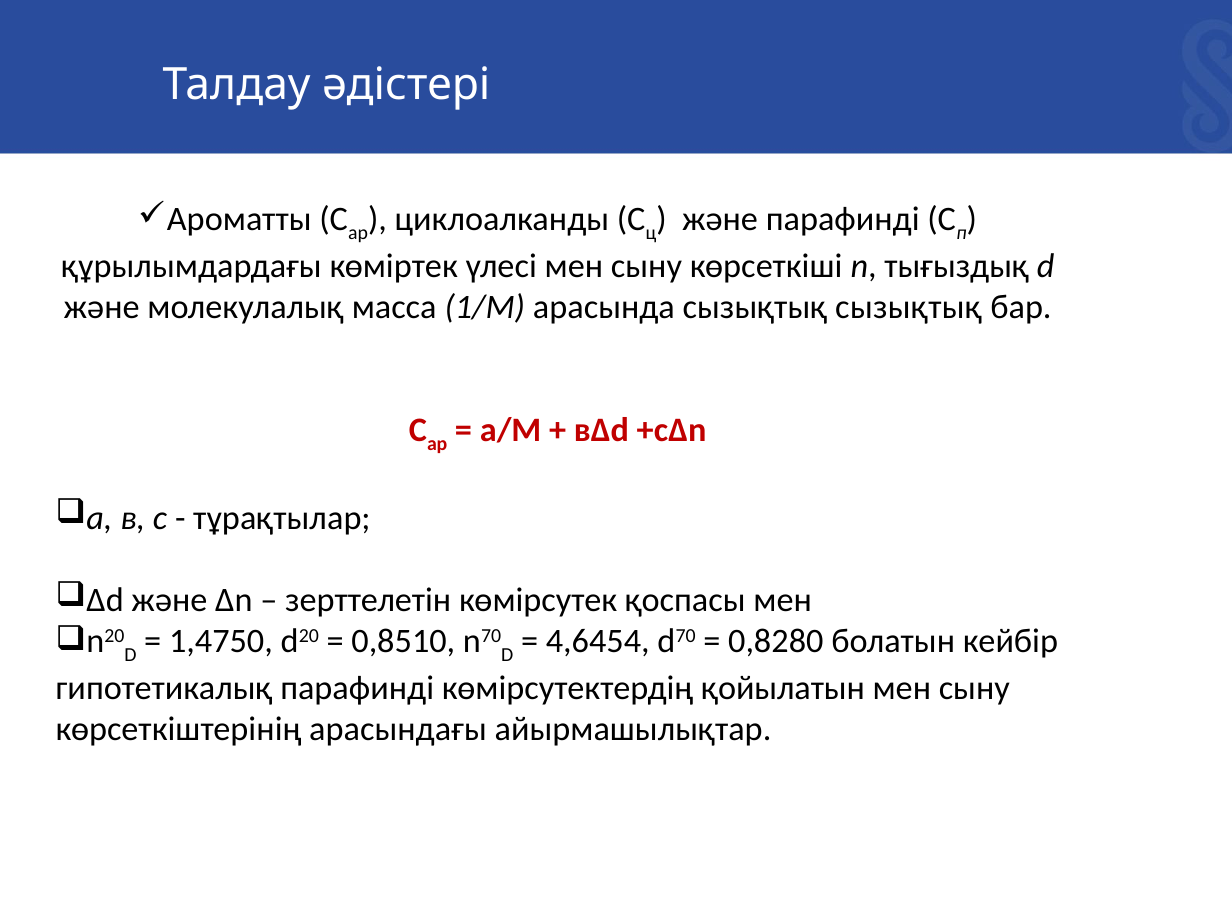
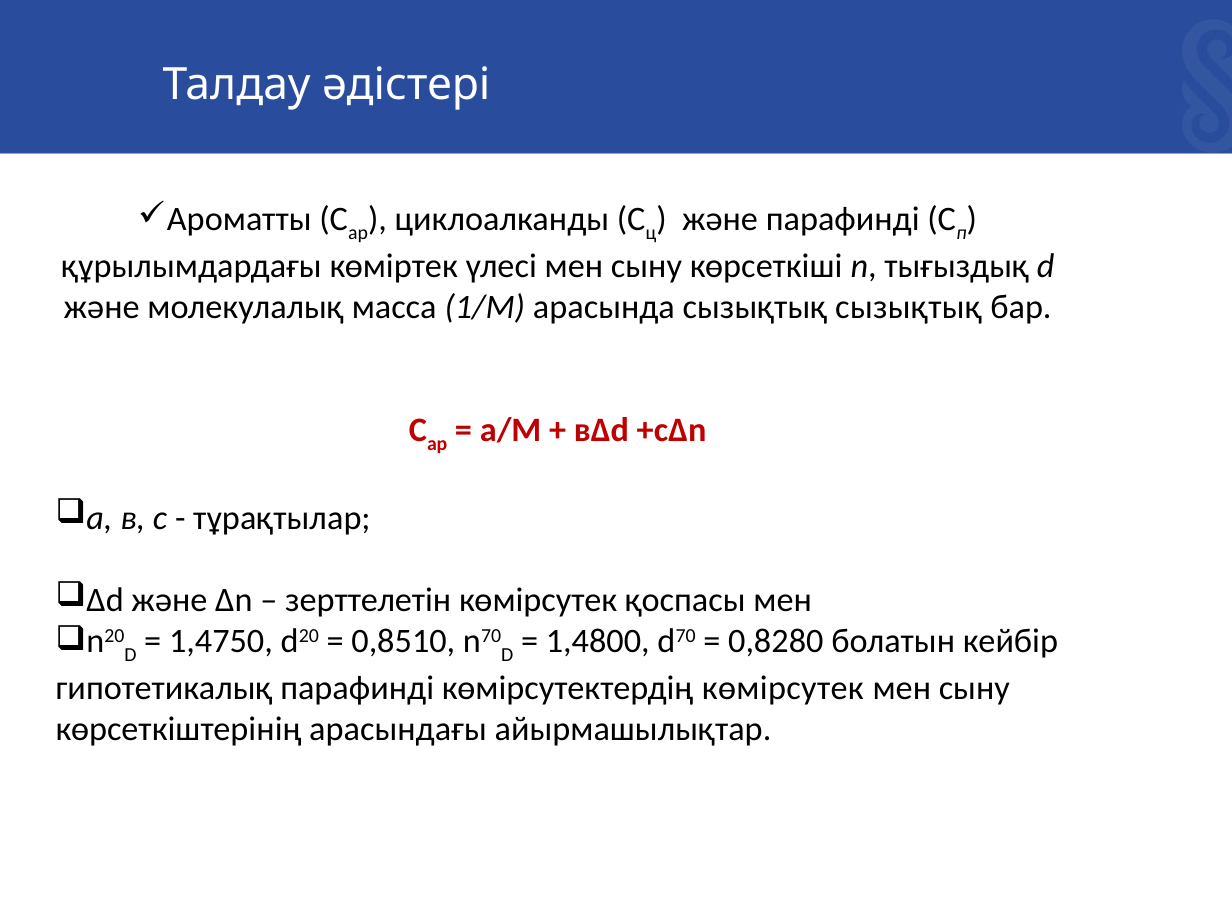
4,6454: 4,6454 -> 1,4800 (598, 641)
көмірсутектердің қойылатын: қойылатын -> көмірсутек (783, 688)
